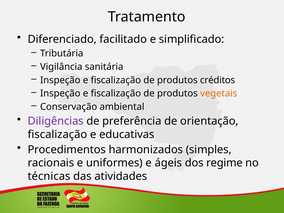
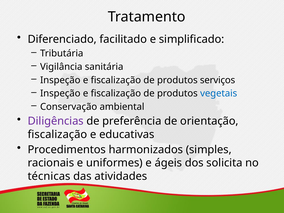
créditos: créditos -> serviços (218, 80)
vegetais colour: orange -> blue (219, 93)
regime: regime -> solicita (224, 163)
